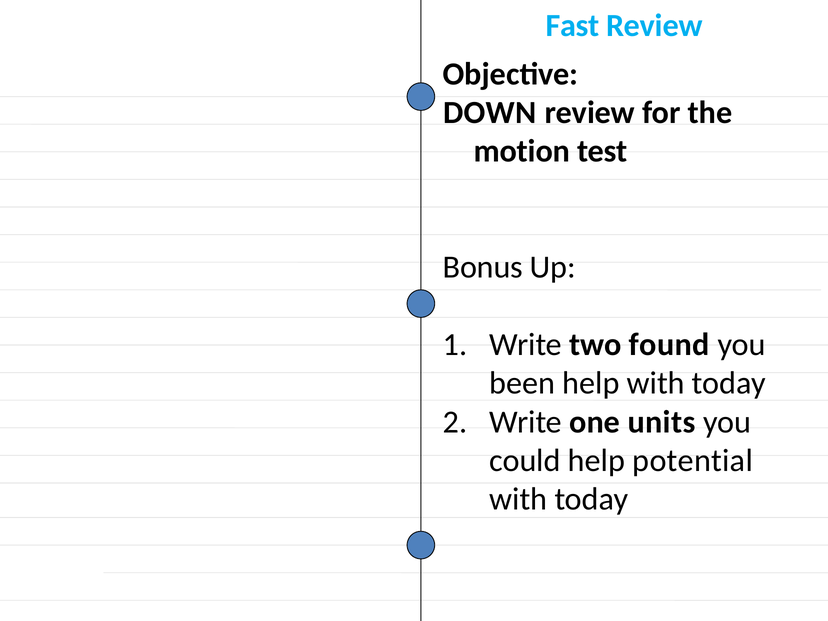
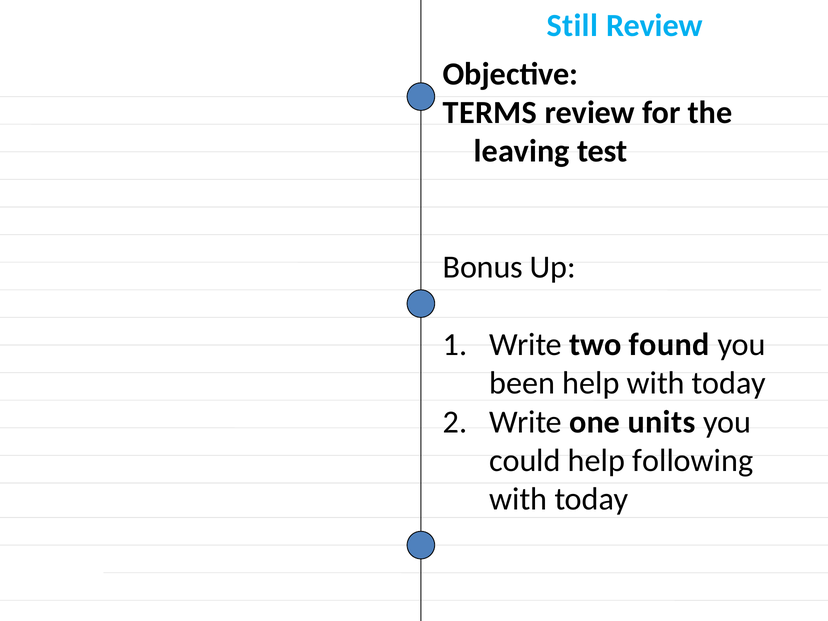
Fast: Fast -> Still (572, 26)
DOWN: DOWN -> TERMS (490, 113)
motion: motion -> leaving (522, 151)
potential: potential -> following (693, 461)
